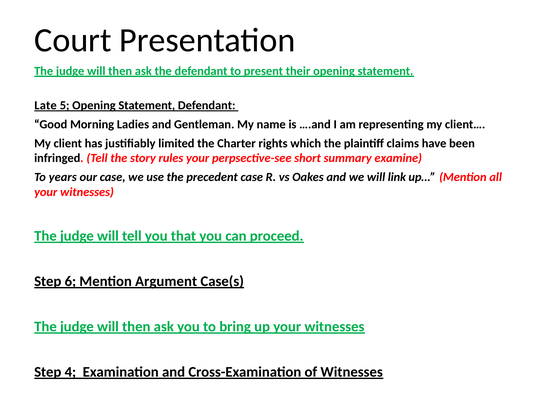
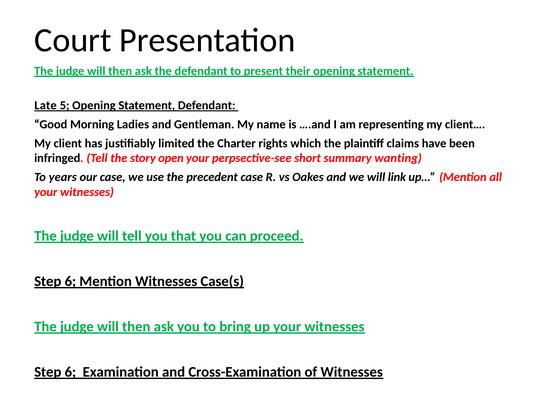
rules: rules -> open (171, 158)
examine: examine -> wanting (398, 158)
Mention Argument: Argument -> Witnesses (166, 282)
4: 4 -> 6 (70, 372)
